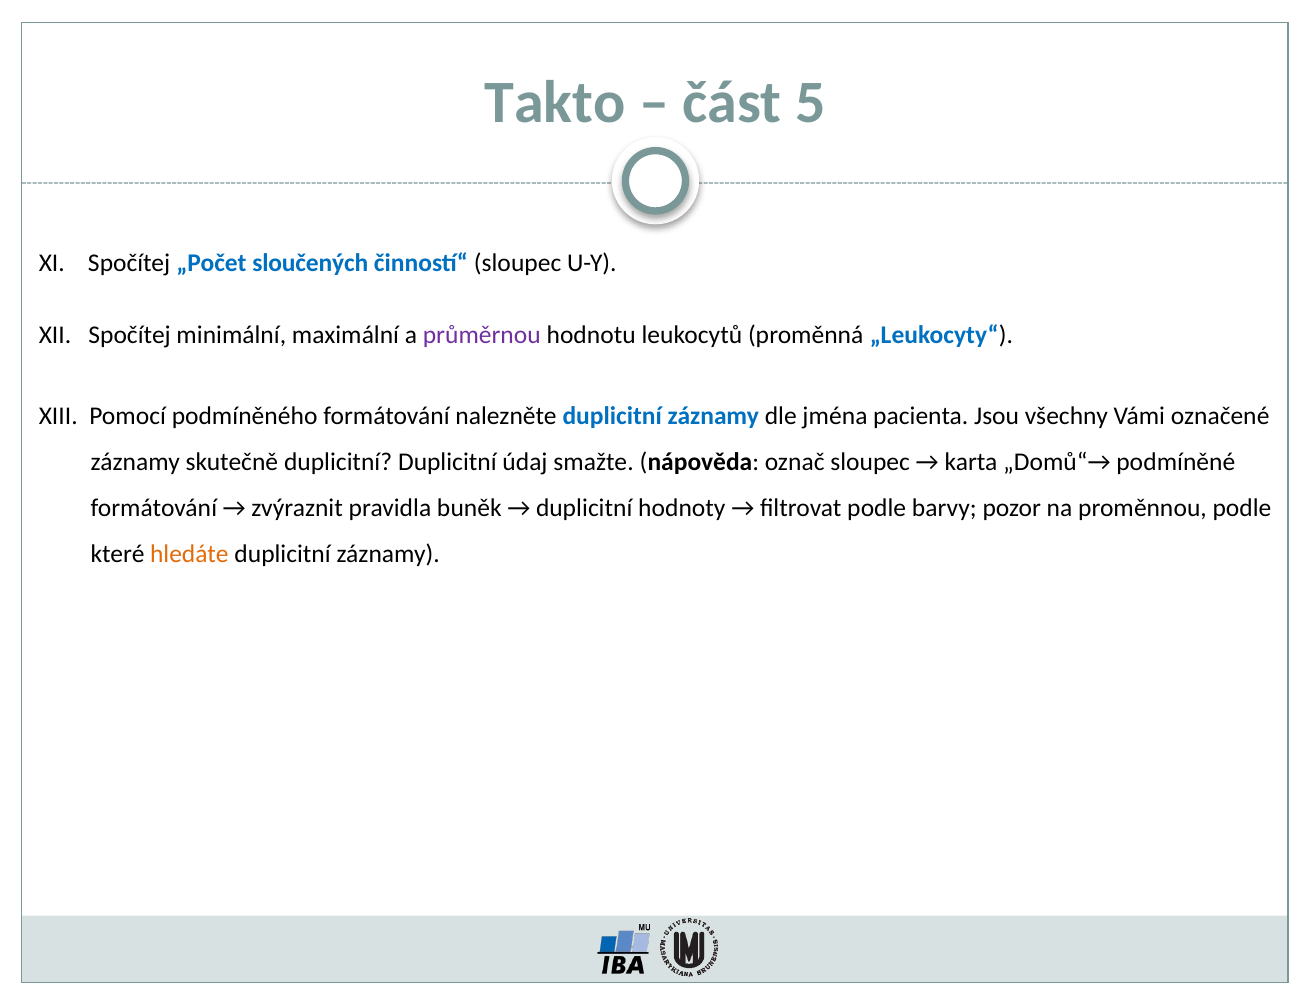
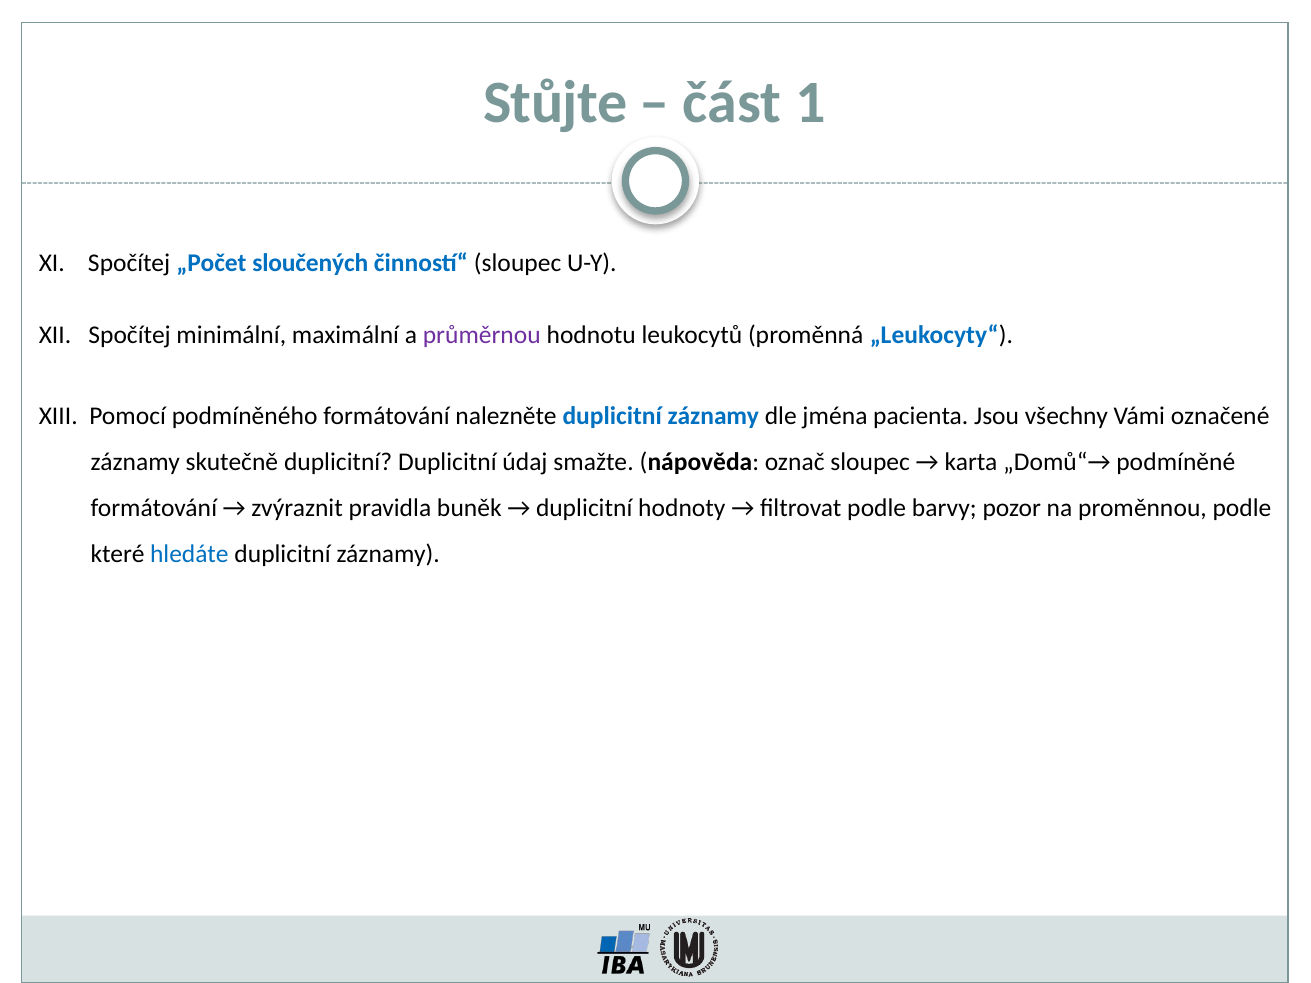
Takto: Takto -> Stůjte (555, 103)
5: 5 -> 1 (810, 103)
hledáte colour: orange -> blue (189, 554)
